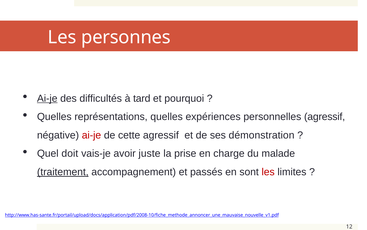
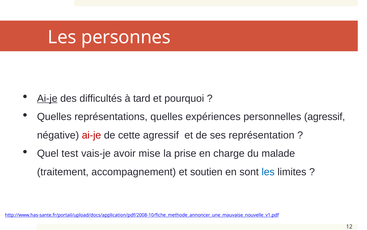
démonstration: démonstration -> représentation (262, 135)
doit: doit -> test (70, 153)
juste: juste -> mise (149, 153)
traitement underline: present -> none (63, 172)
passés: passés -> soutien (206, 172)
les colour: red -> blue (268, 172)
